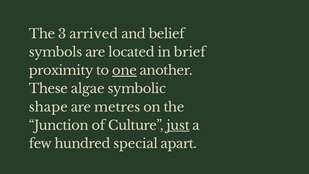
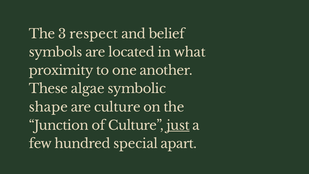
arrived: arrived -> respect (94, 34)
brief: brief -> what (190, 52)
one underline: present -> none (125, 71)
are metres: metres -> culture (117, 107)
